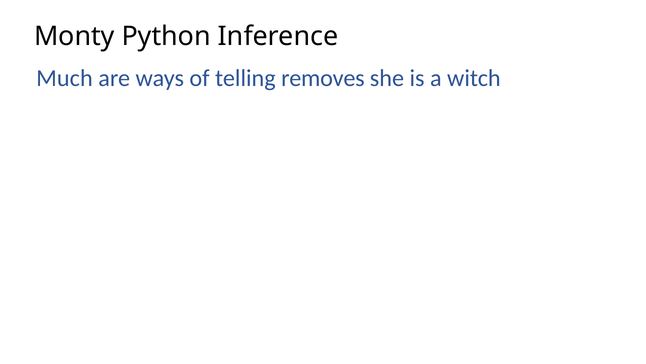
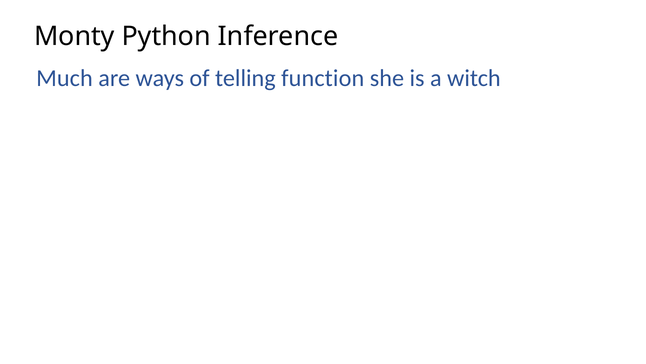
removes: removes -> function (323, 78)
